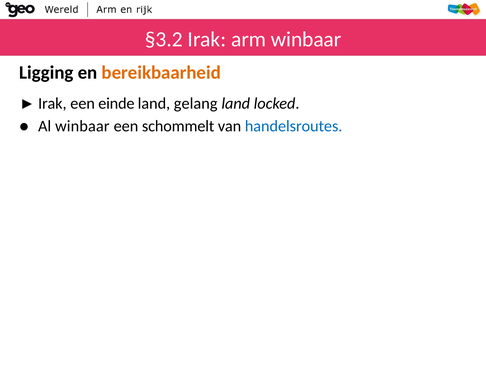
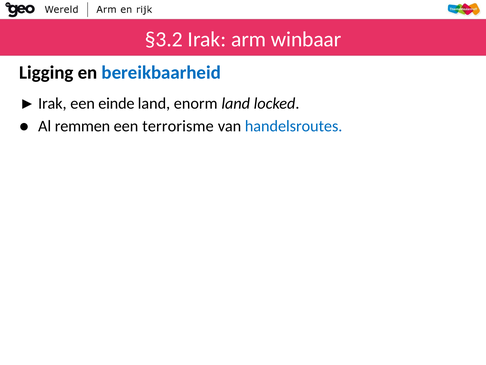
bereikbaarheid colour: orange -> blue (161, 73)
gelang: gelang -> enorm (196, 103)
Al winbaar: winbaar -> remmen (82, 126)
schommelt: schommelt -> terrorisme (178, 126)
